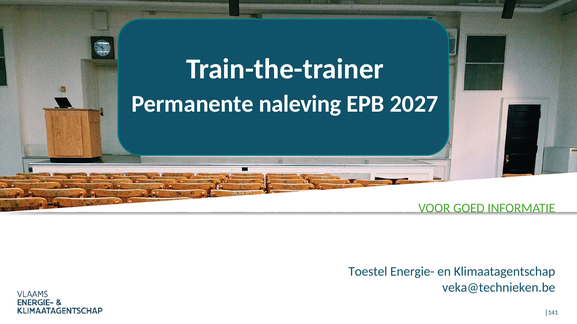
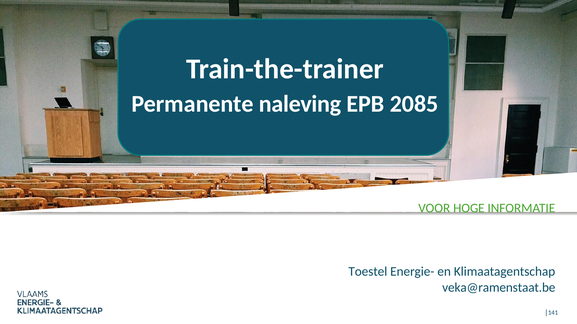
2027: 2027 -> 2085 (414, 104)
GOED: GOED -> HOGE (469, 209)
veka@technieken.be: veka@technieken.be -> veka@ramenstaat.be (499, 288)
